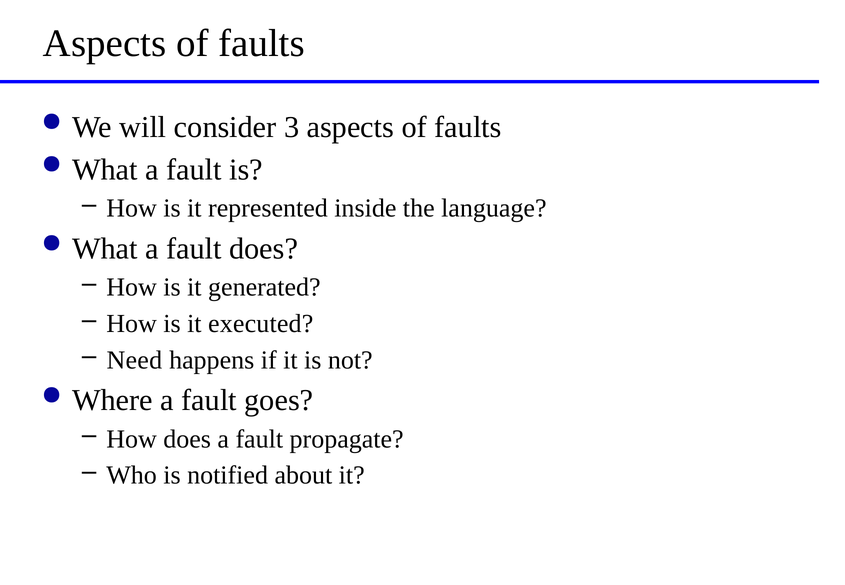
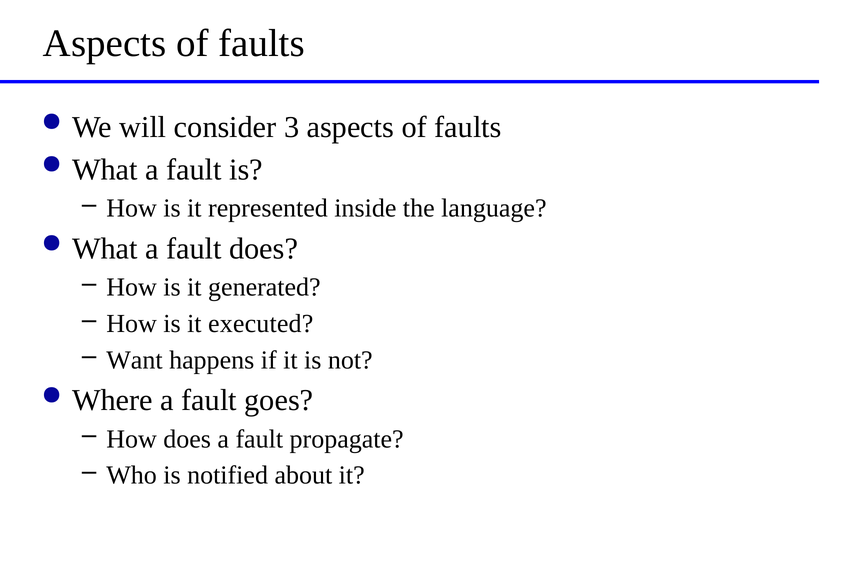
Need: Need -> Want (134, 360)
